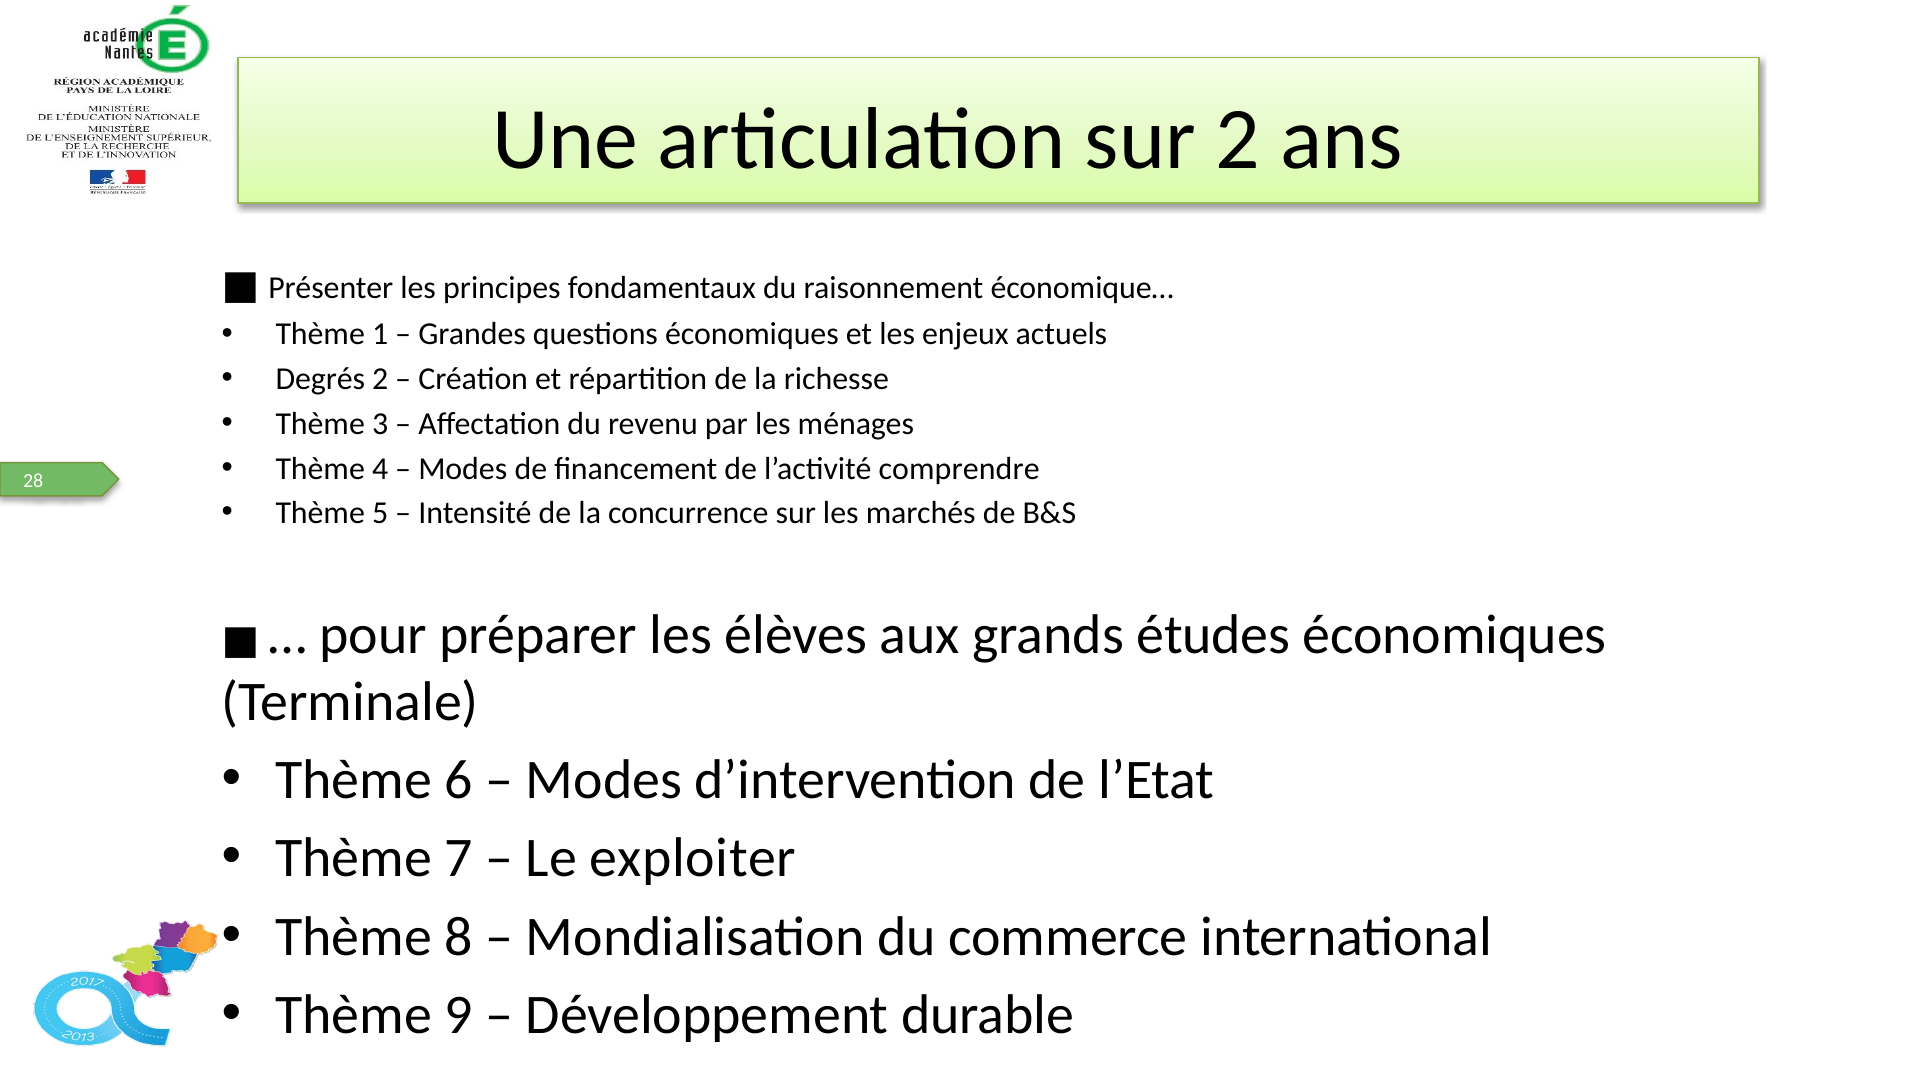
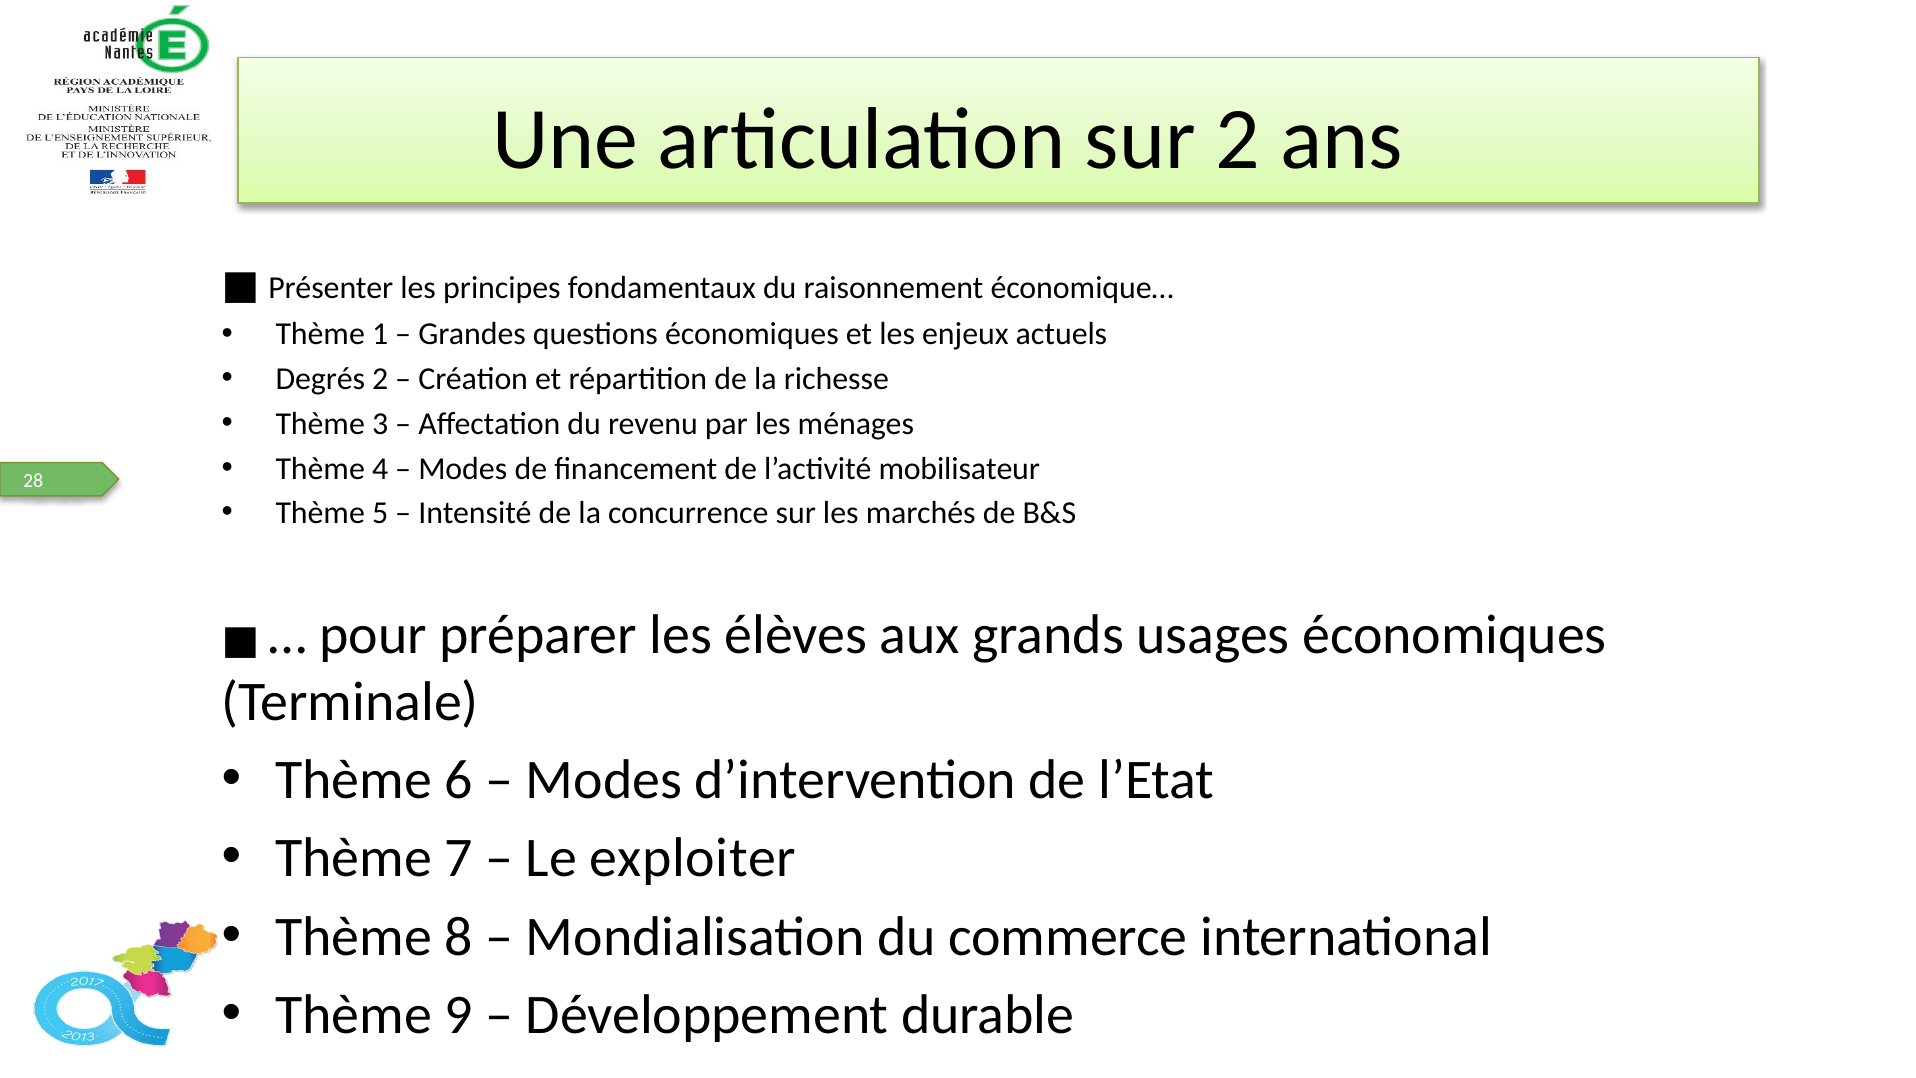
comprendre: comprendre -> mobilisateur (959, 468)
études: études -> usages (1213, 635)
